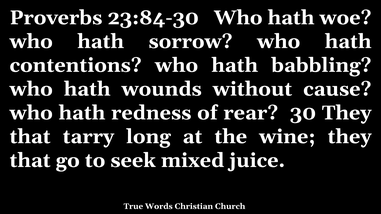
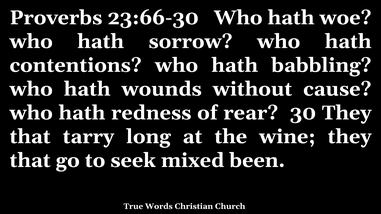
23:84-30: 23:84-30 -> 23:66-30 (153, 18)
juice: juice -> been (257, 161)
